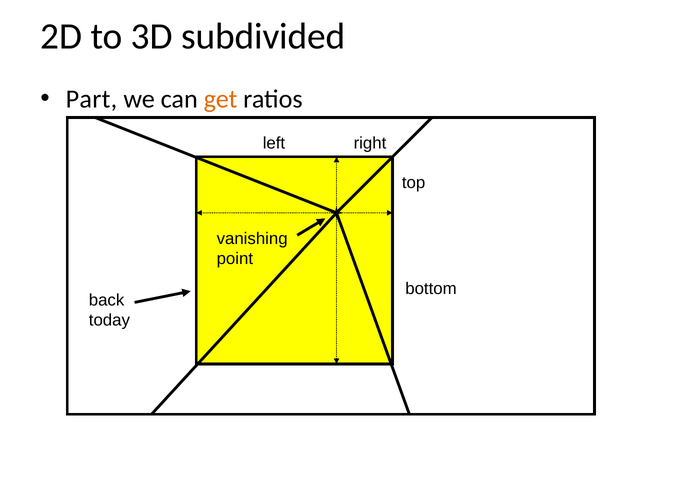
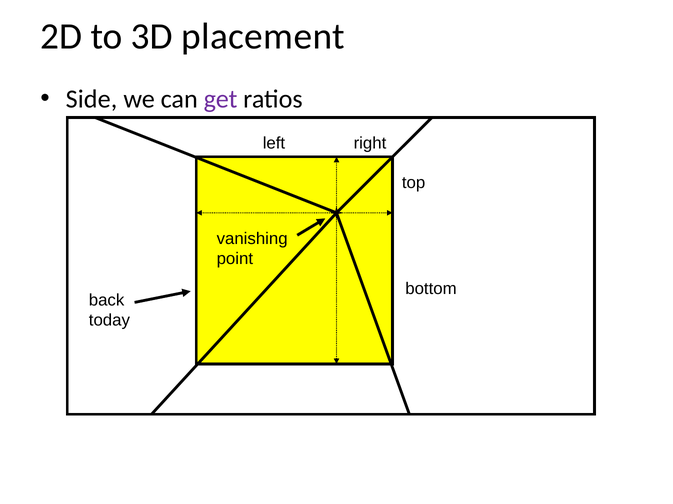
subdivided: subdivided -> placement (263, 36)
Part: Part -> Side (92, 99)
get colour: orange -> purple (221, 99)
